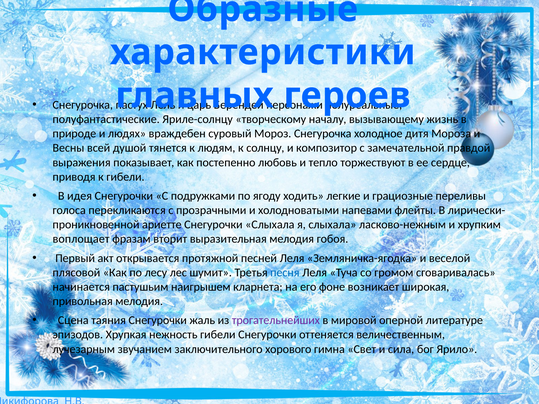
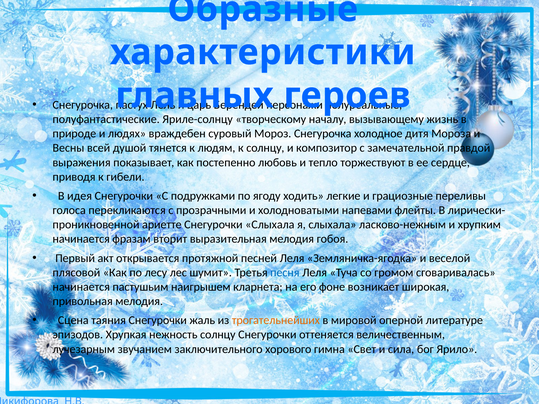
воплощает: воплощает -> начинается (81, 239)
трогательнейших colour: purple -> orange (276, 321)
нежность гибели: гибели -> солнцу (218, 335)
